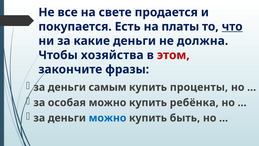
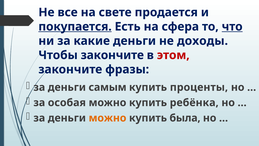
покупается underline: none -> present (75, 27)
платы: платы -> сфера (180, 27)
должна: должна -> доходы (203, 41)
Чтобы хозяйства: хозяйства -> закончите (112, 55)
можно colour: blue -> orange (107, 118)
быть: быть -> была (185, 118)
